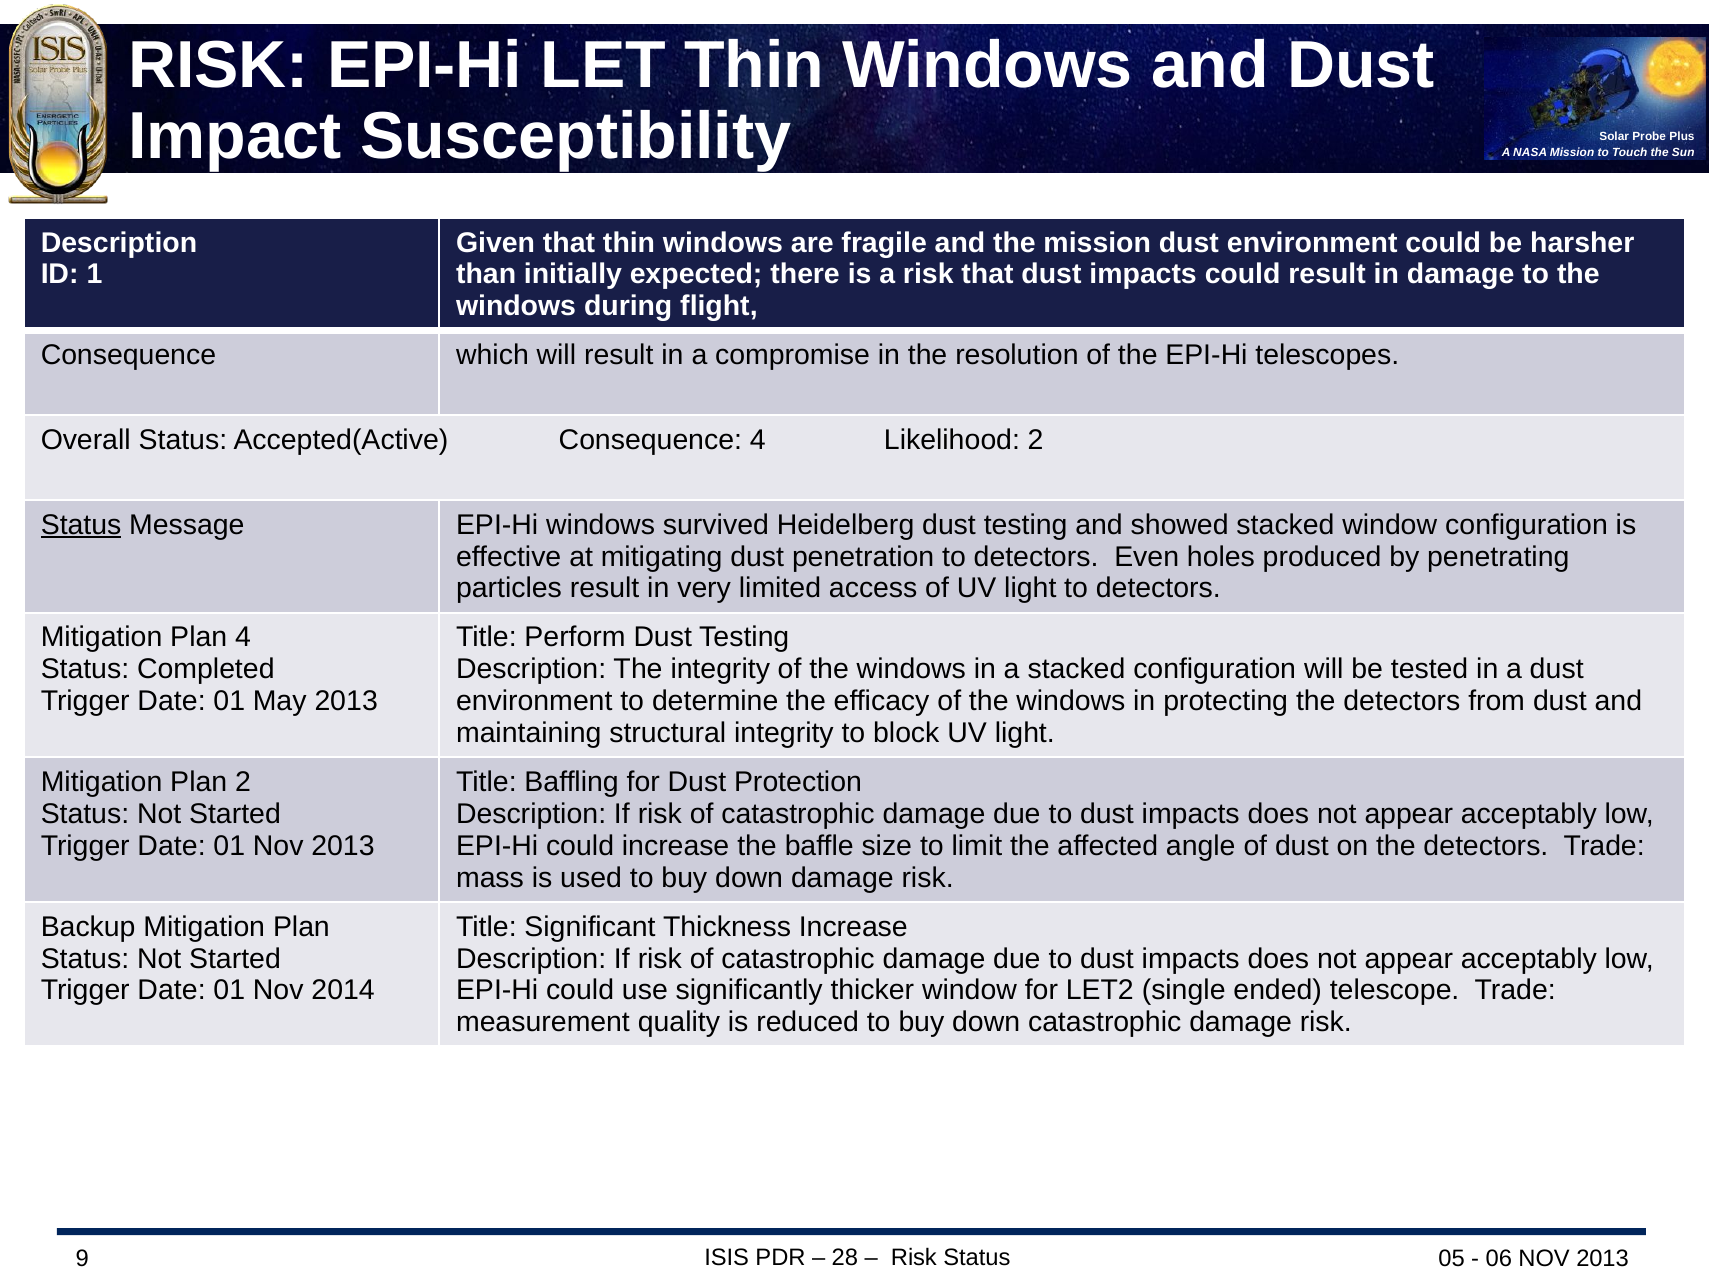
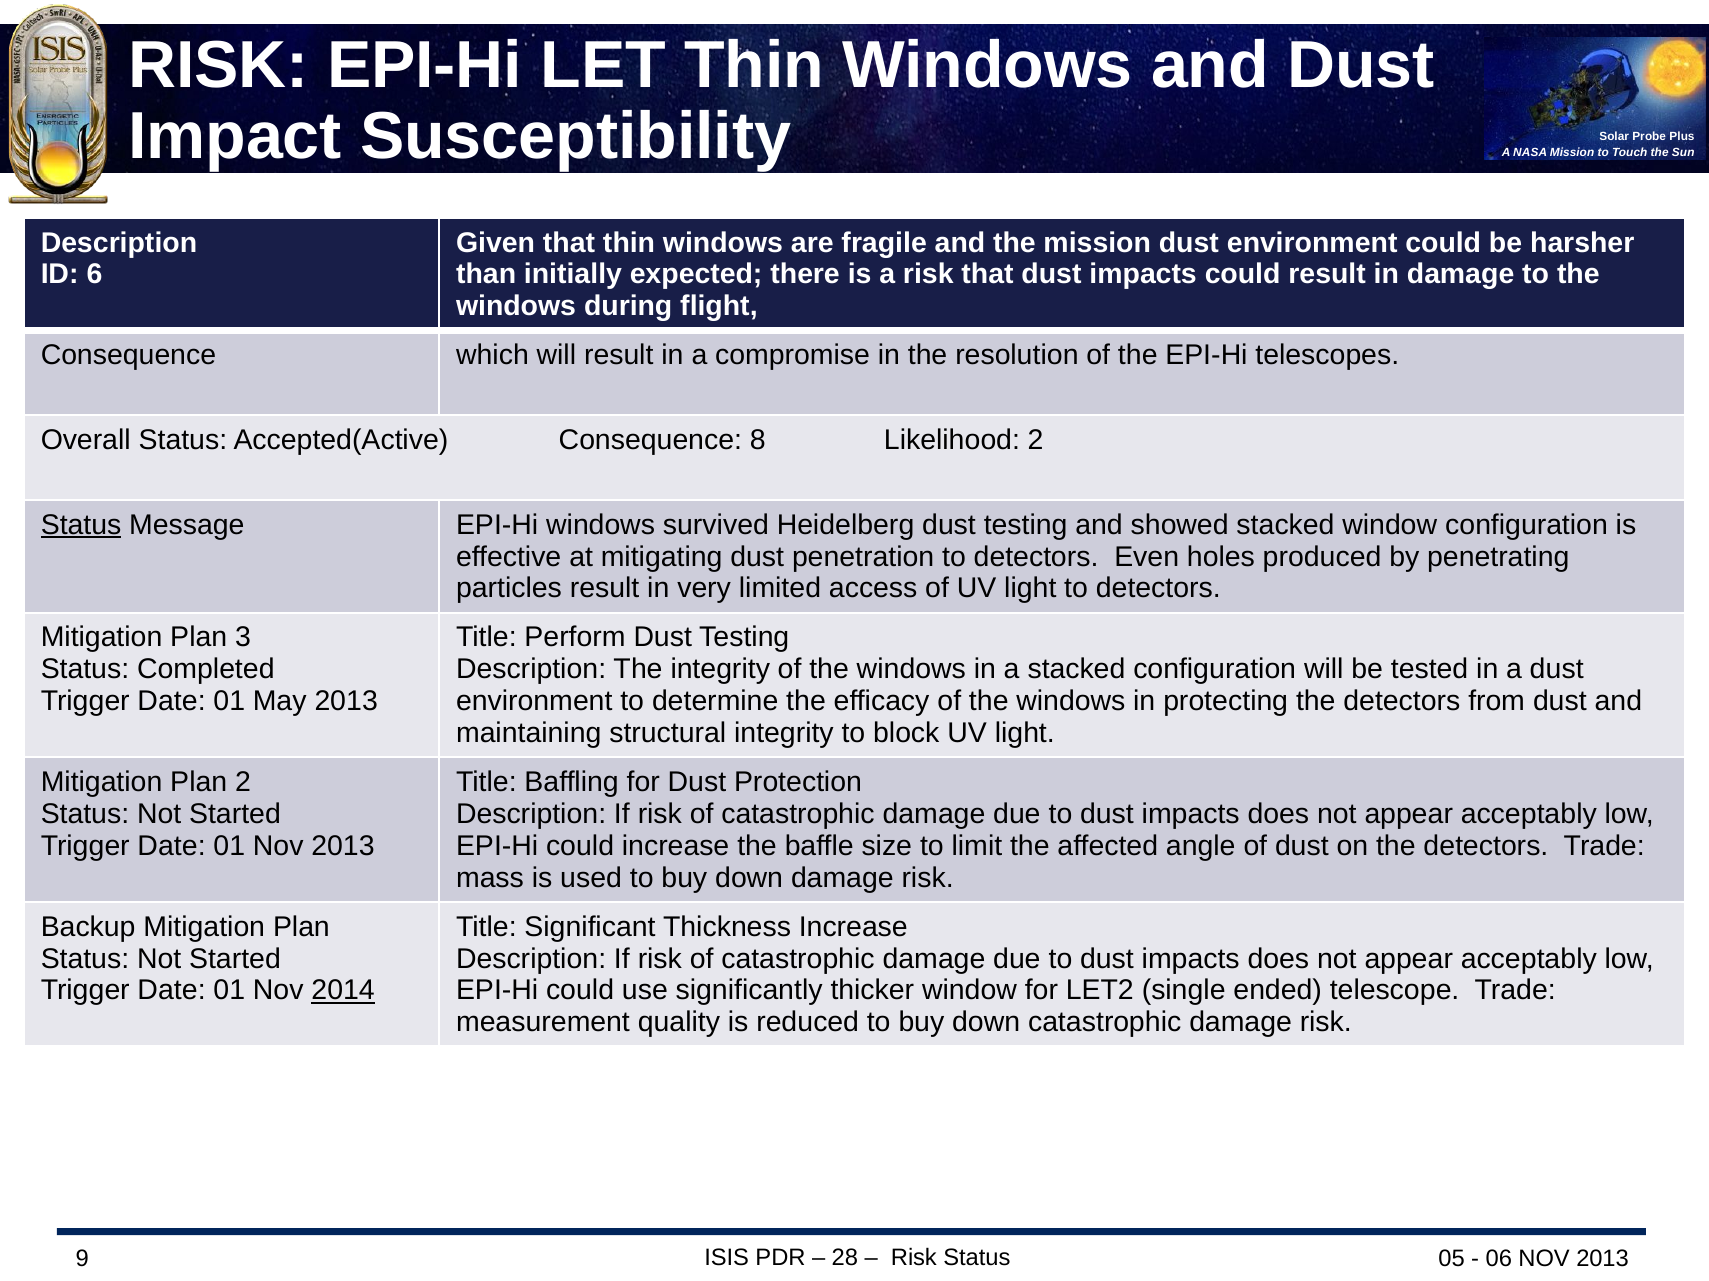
1: 1 -> 6 (95, 275)
Consequence 4: 4 -> 8 (758, 440)
Plan 4: 4 -> 3 (243, 638)
2014 underline: none -> present (343, 991)
